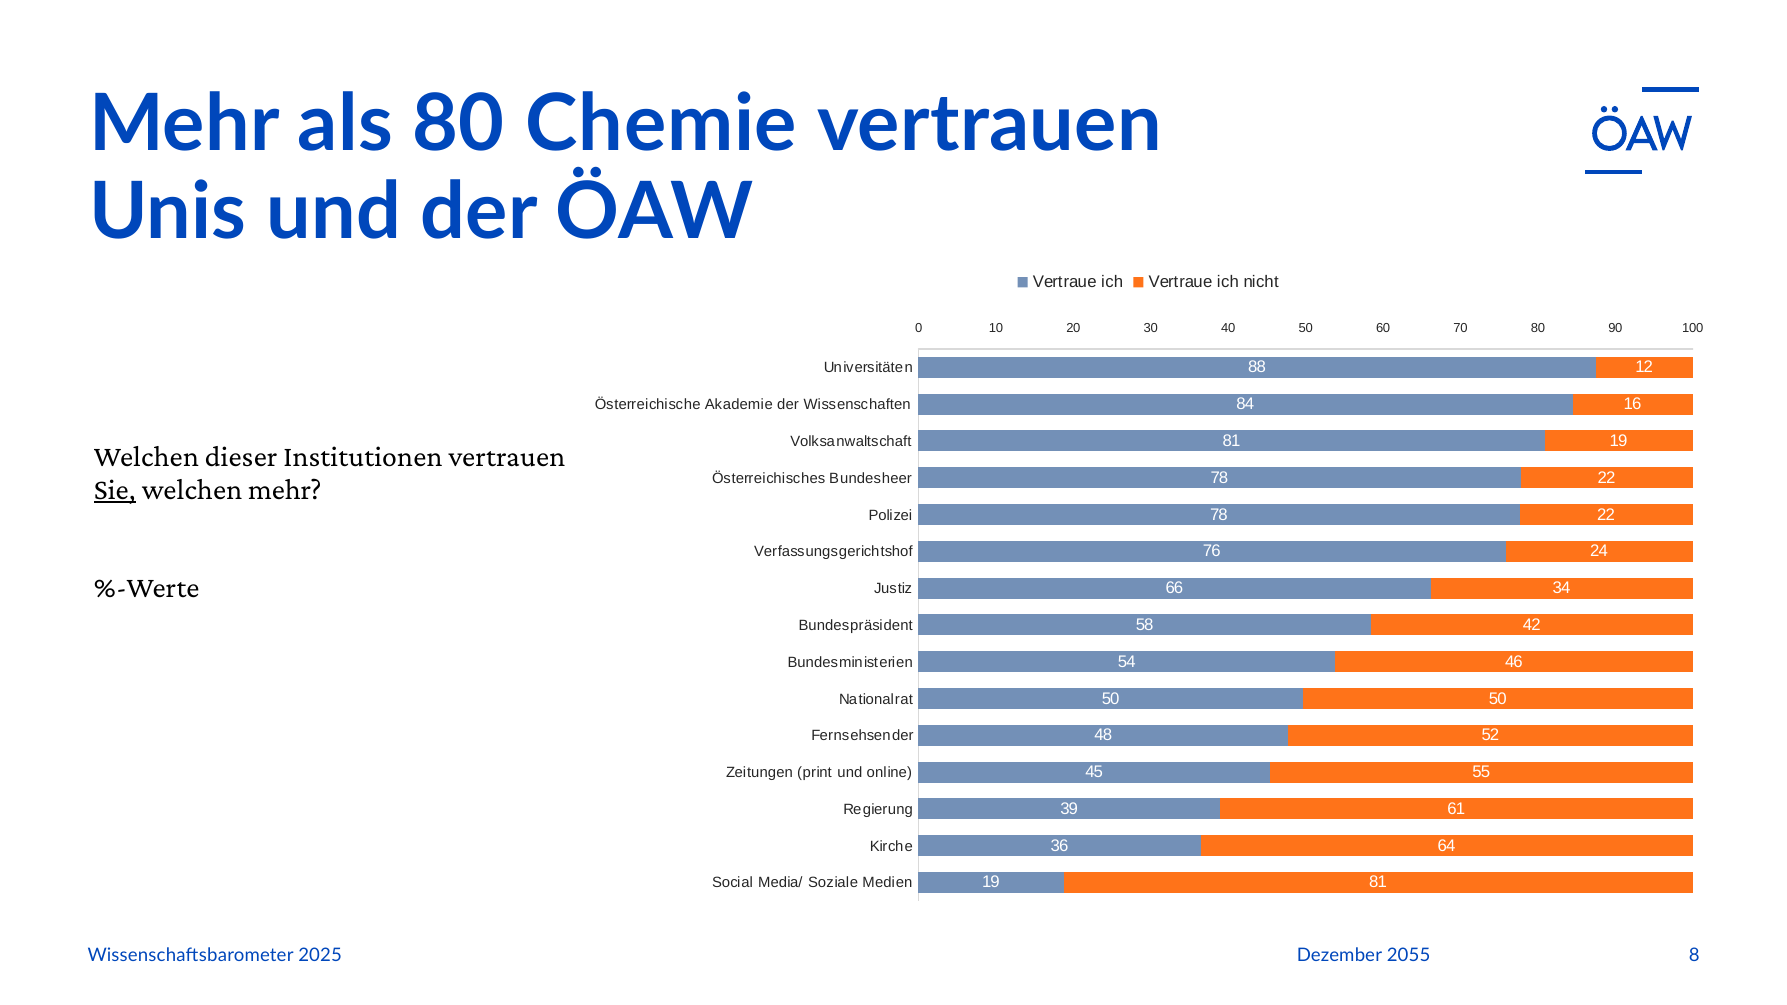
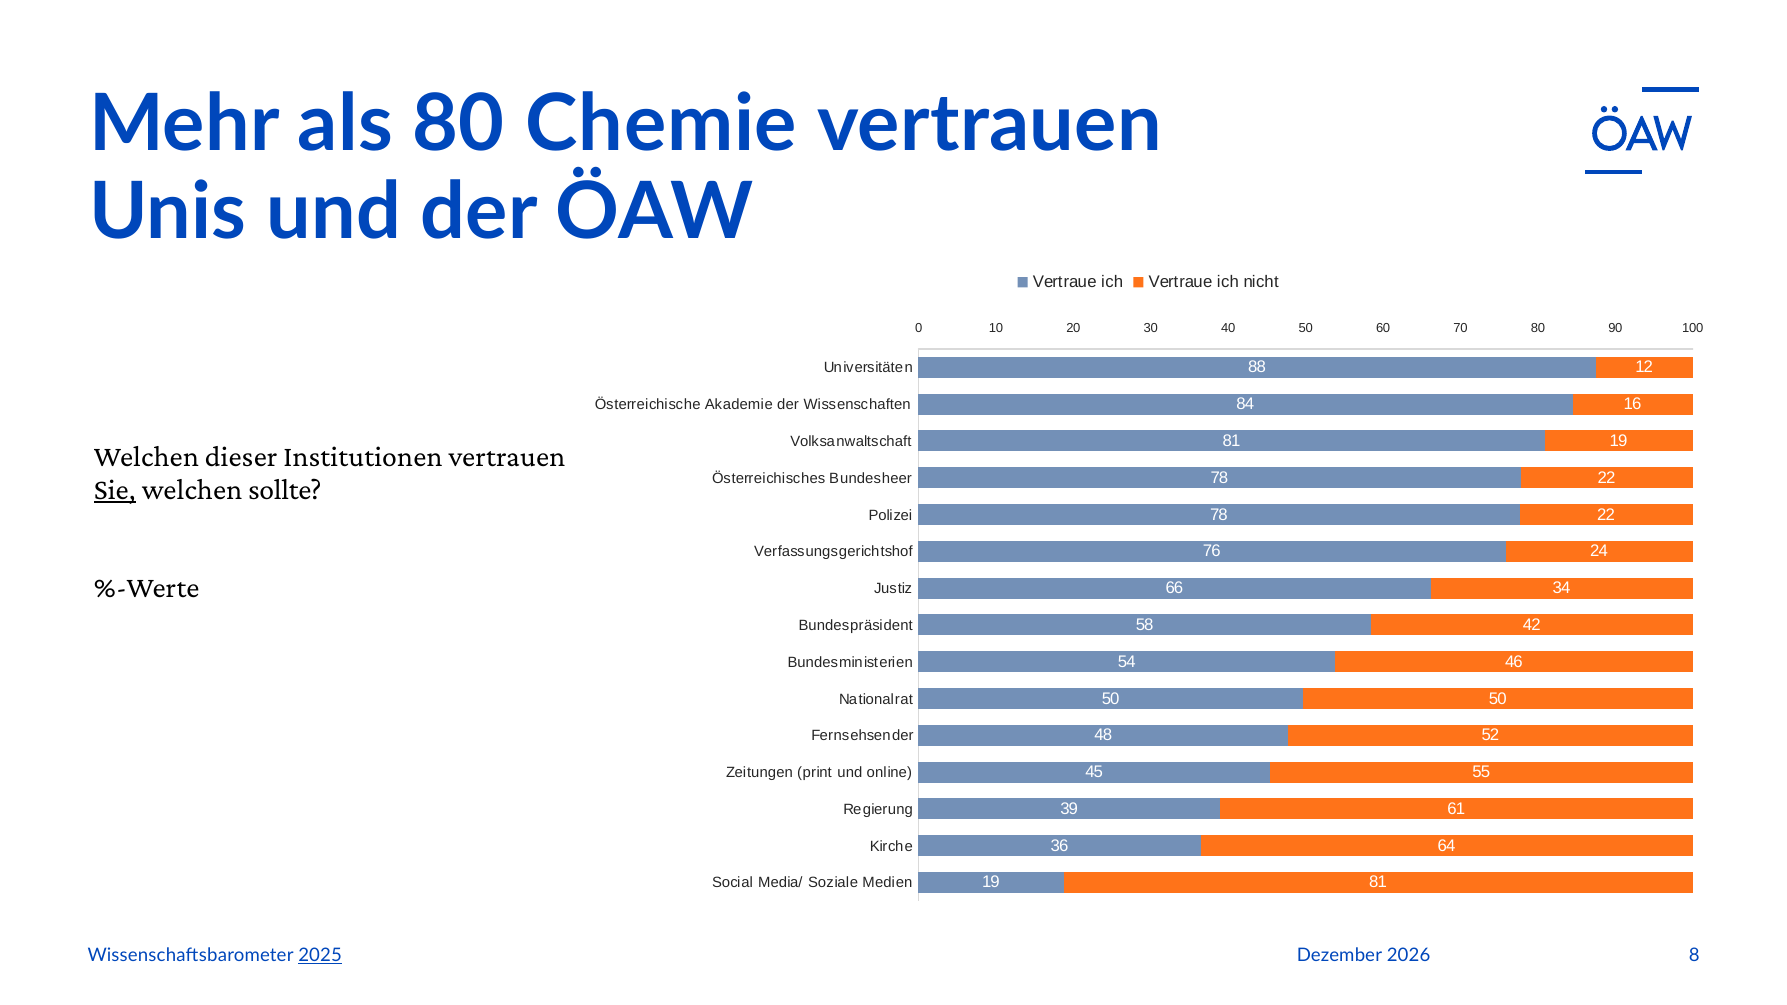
welchen mehr: mehr -> sollte (285, 489)
2025 underline: none -> present (320, 956)
2055: 2055 -> 2026 (1409, 956)
